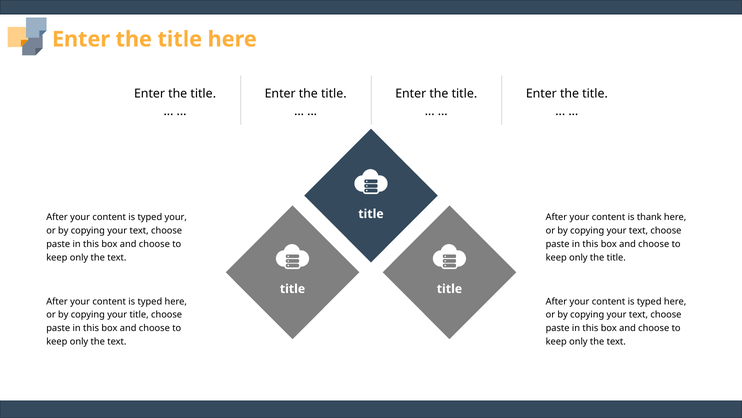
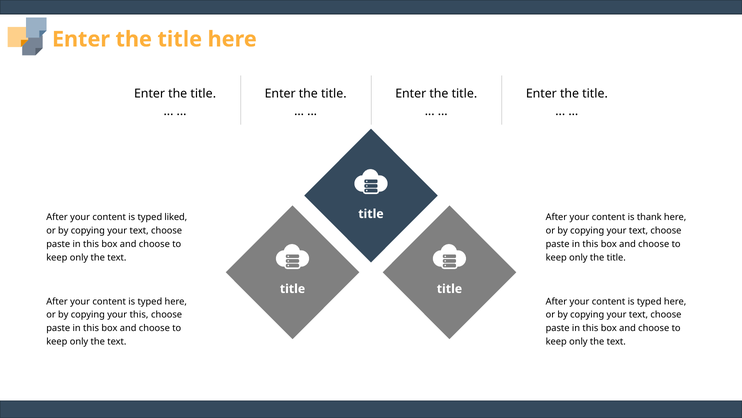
typed your: your -> liked (176, 217)
your title: title -> this (139, 314)
